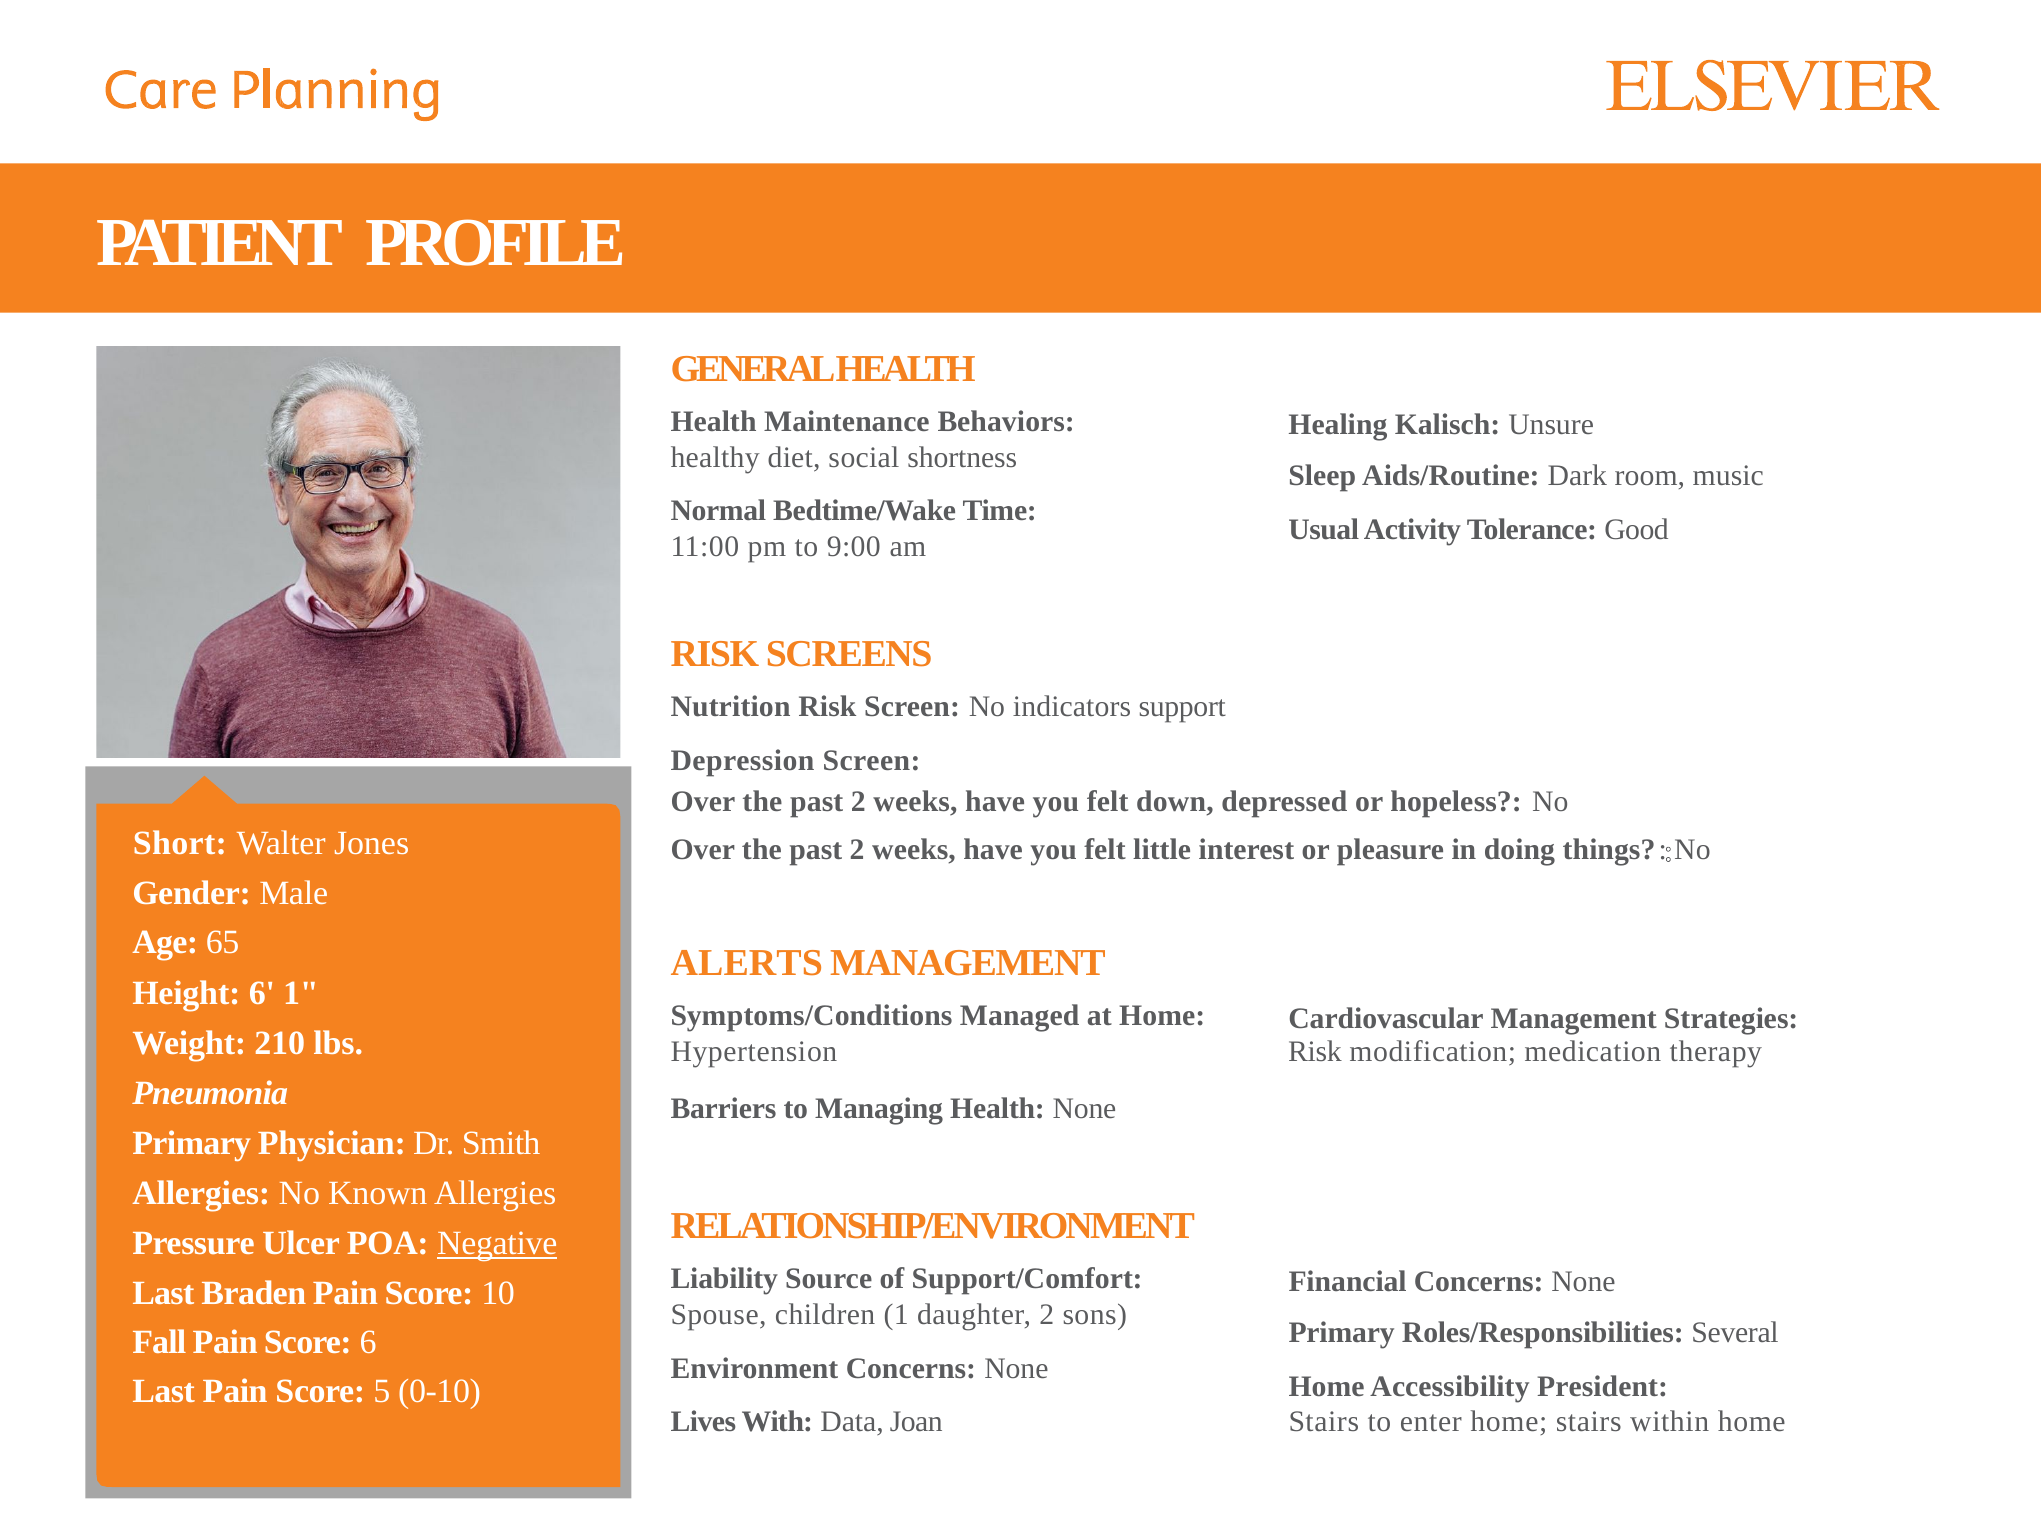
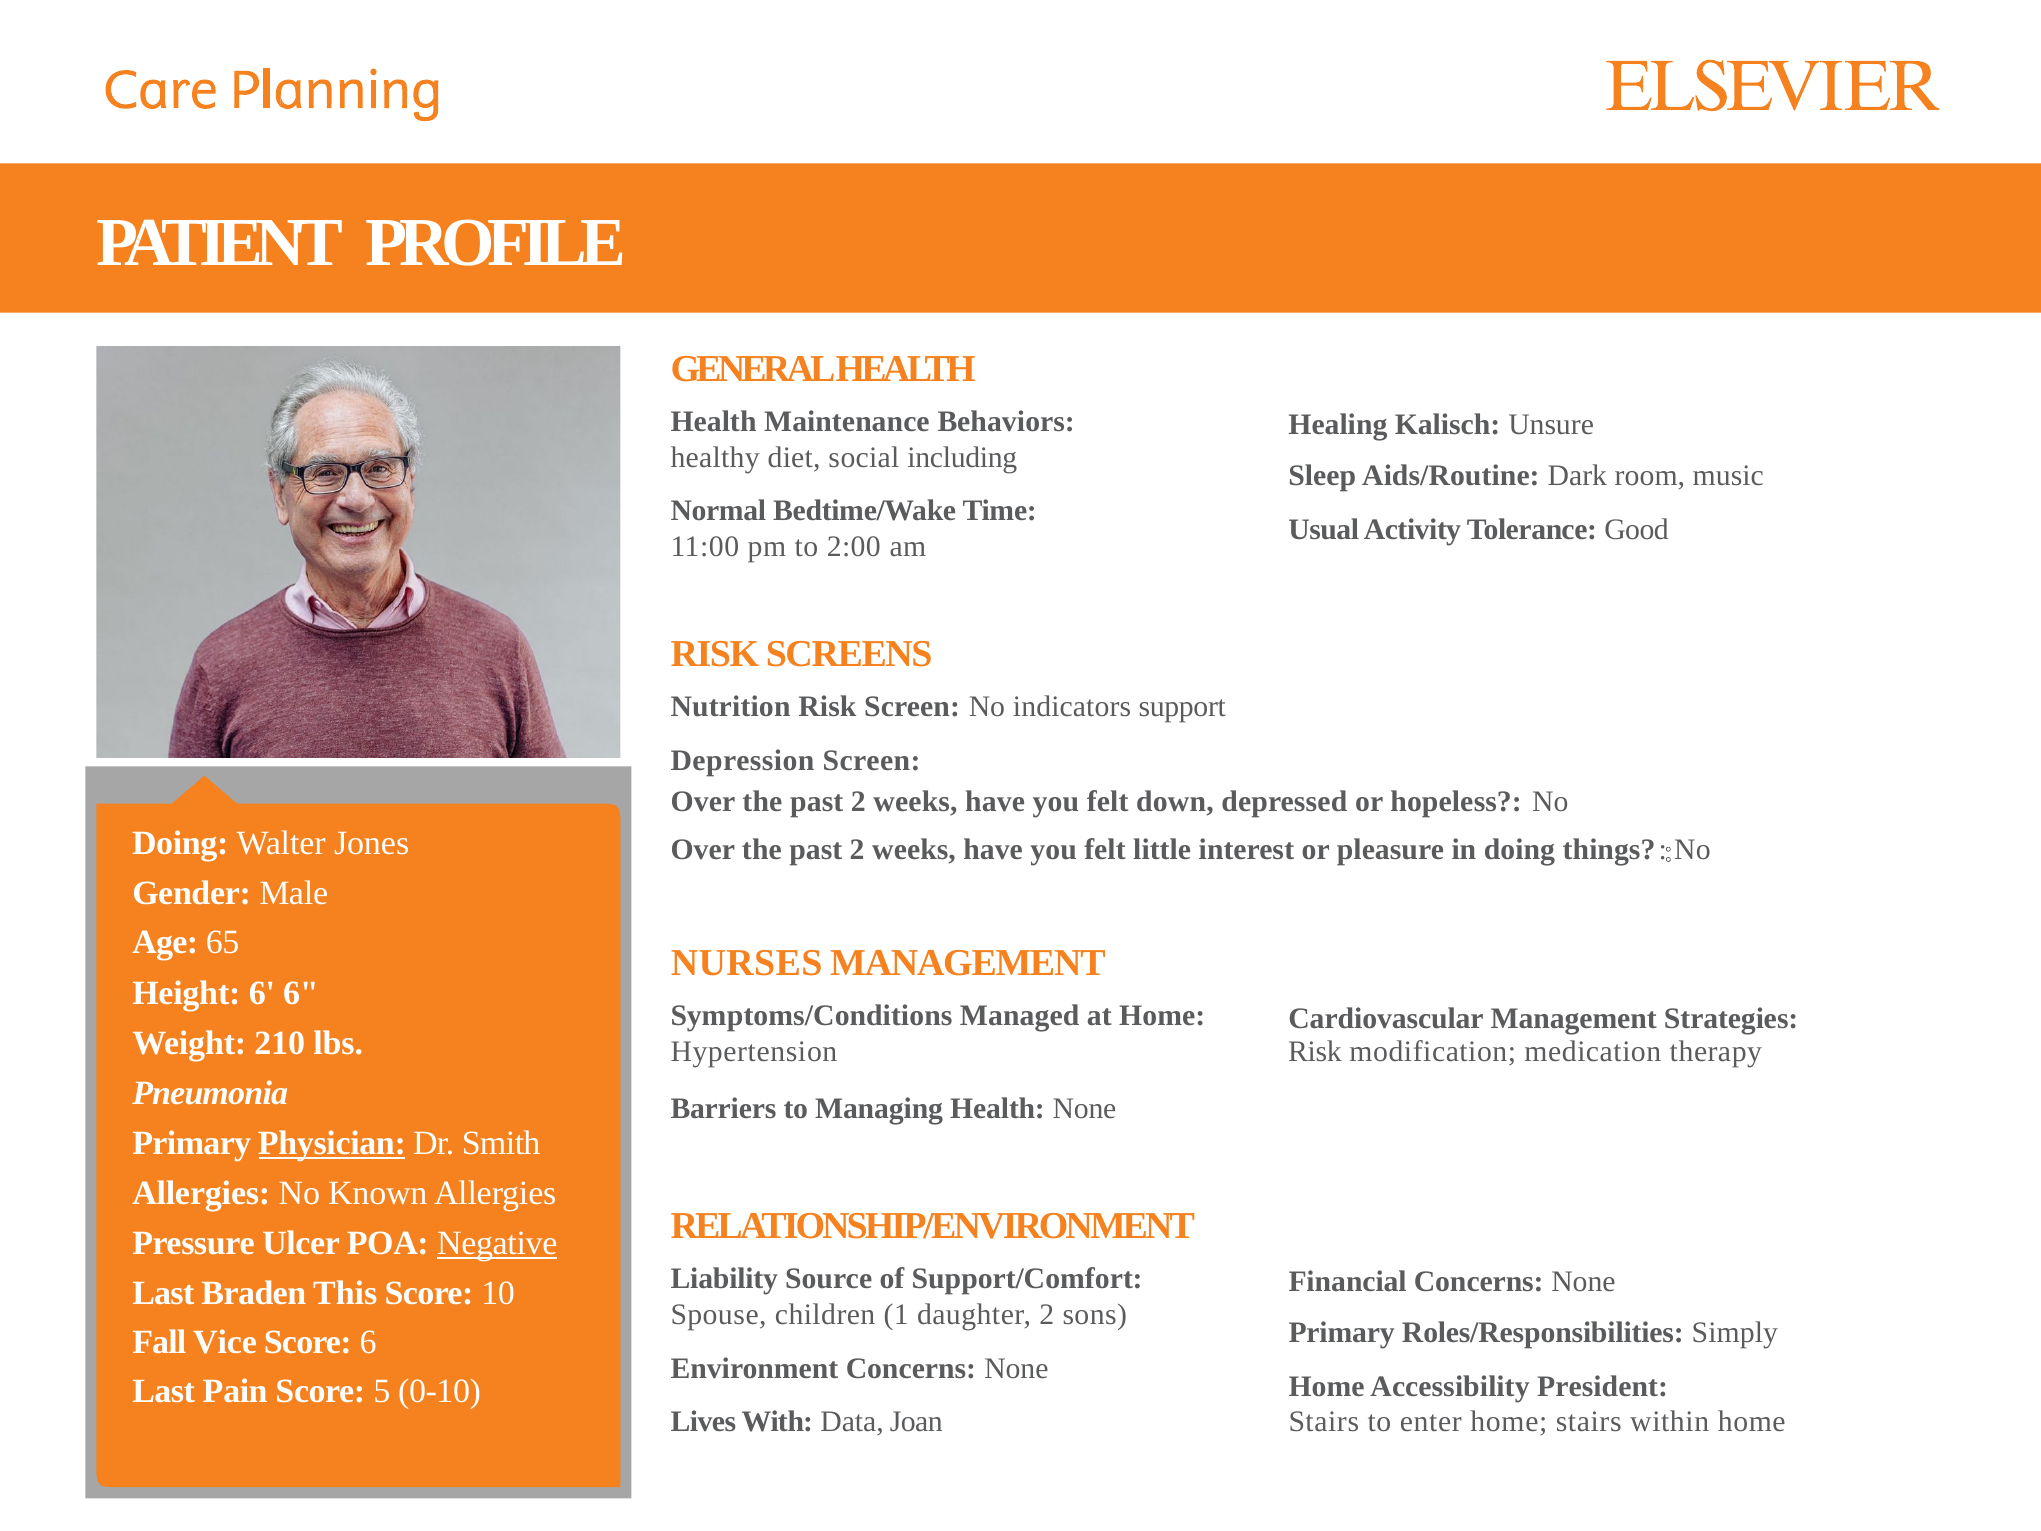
shortness: shortness -> including (962, 458)
9:00: 9:00 -> 2:00 (854, 547)
Short: Short -> Doing (180, 843)
ALERTS: ALERTS -> NURSES (747, 962)
6 1: 1 -> 6 (301, 993)
Physician underline: none -> present (332, 1143)
Braden Pain: Pain -> This (345, 1293)
Several: Several -> Simply (1735, 1333)
Fall Pain: Pain -> Vice (225, 1342)
